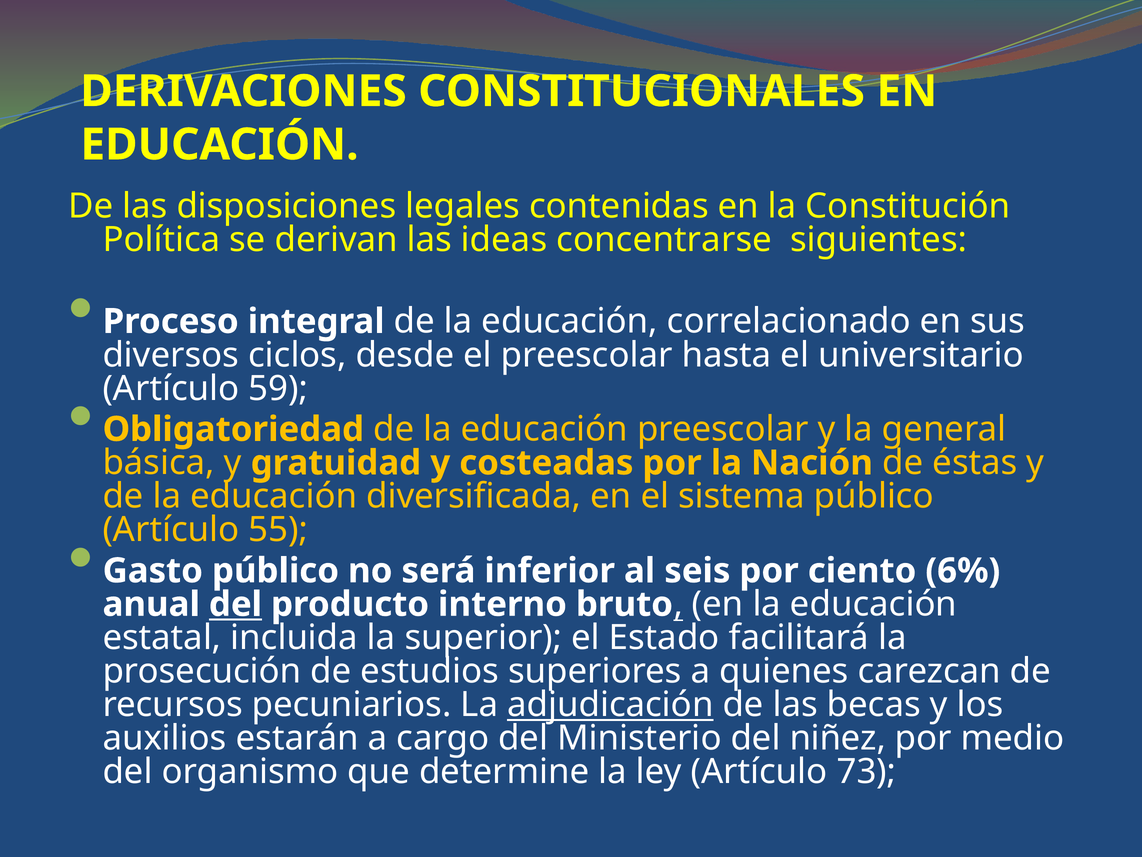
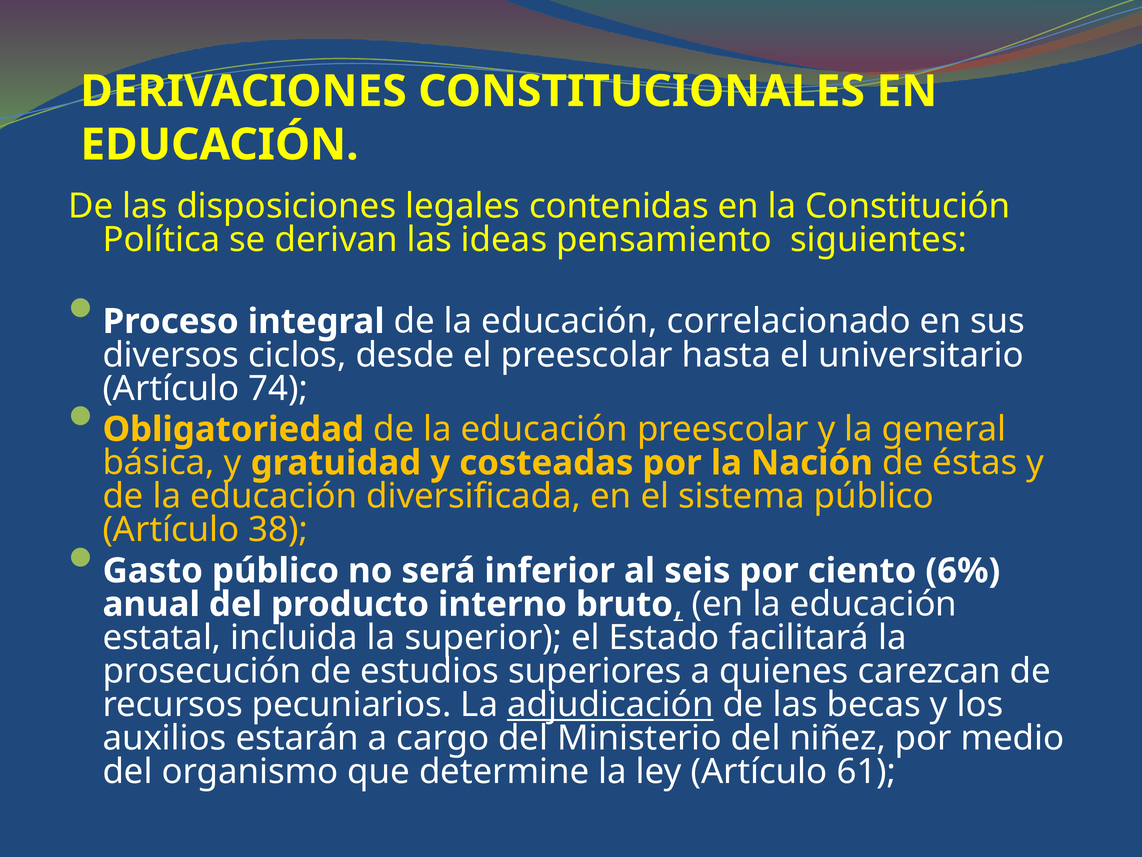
concentrarse: concentrarse -> pensamiento (664, 240)
59: 59 -> 74 (278, 388)
55: 55 -> 38 (278, 530)
del underline: present -> none (235, 604)
73: 73 -> 61 (866, 771)
